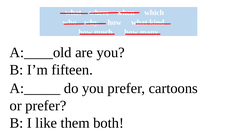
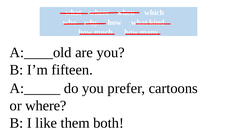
or prefer: prefer -> where (46, 106)
